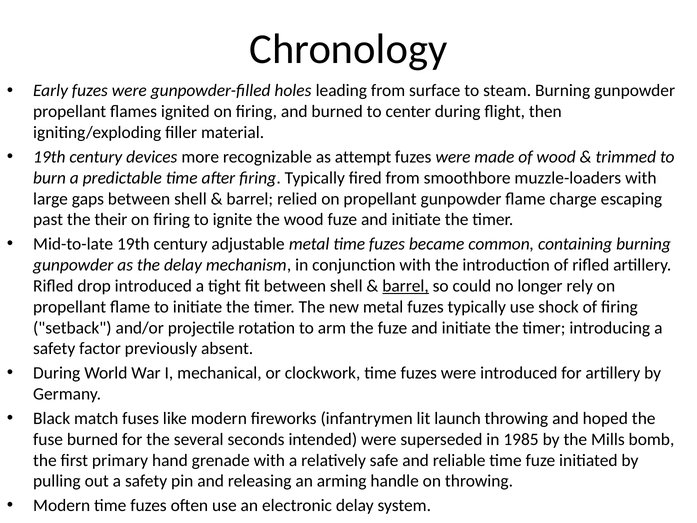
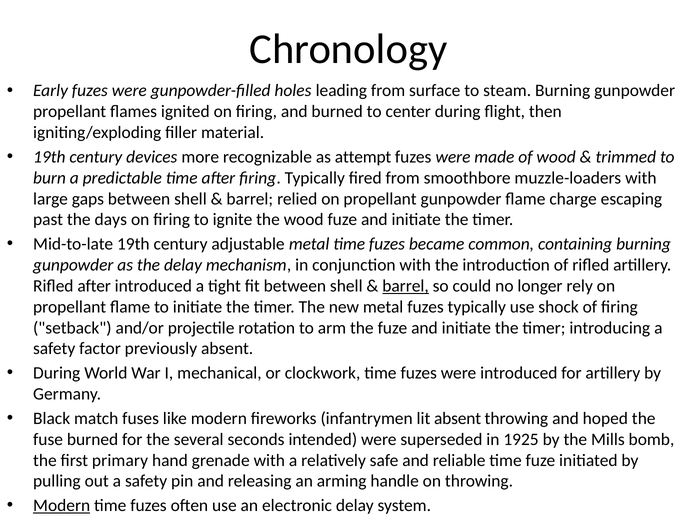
their: their -> days (111, 220)
Rifled drop: drop -> after (94, 286)
lit launch: launch -> absent (458, 418)
1985: 1985 -> 1925 (521, 439)
Modern underline: none -> present (62, 505)
